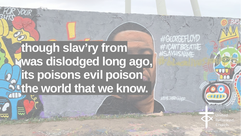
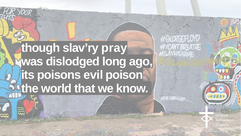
from: from -> pray (114, 48)
